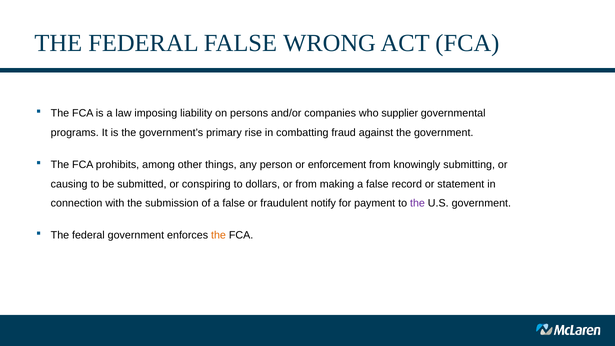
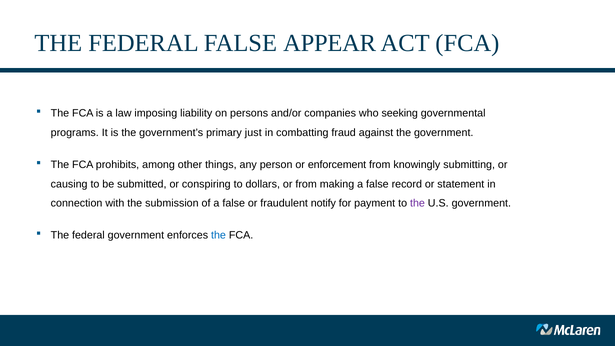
WRONG: WRONG -> APPEAR (330, 43)
supplier: supplier -> seeking (400, 113)
rise: rise -> just (253, 133)
the colour: orange -> blue (219, 235)
